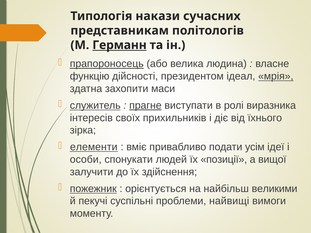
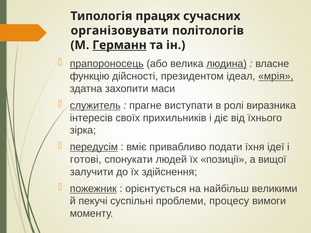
накази: накази -> працях (158, 16)
представникам: представникам -> організовувати (120, 31)
людина underline: none -> present (227, 64)
прагне underline: present -> none (145, 106)
елементи: елементи -> передусім (94, 147)
усім: усім -> їхня (255, 147)
особи: особи -> готові (86, 160)
найвищі: найвищі -> процесу (229, 201)
